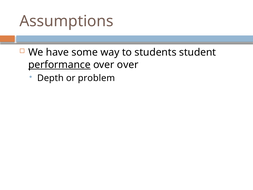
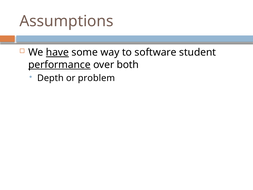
have underline: none -> present (57, 52)
students: students -> software (156, 52)
over over: over -> both (128, 65)
